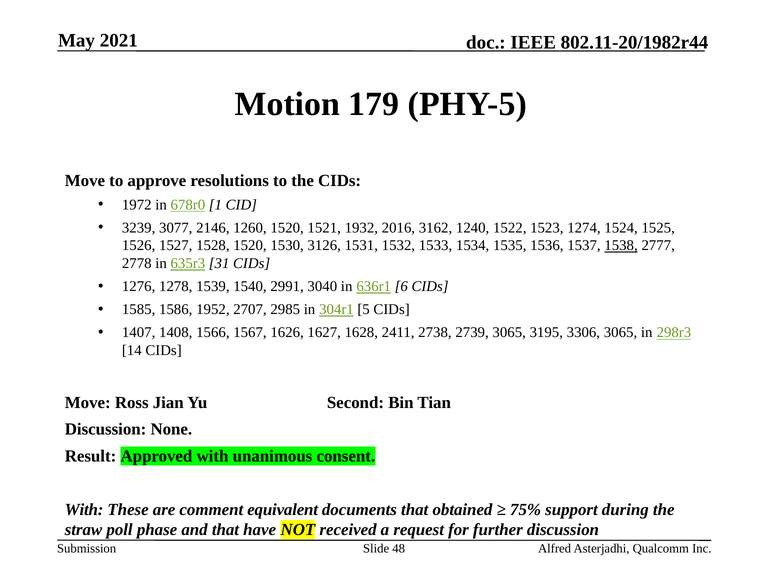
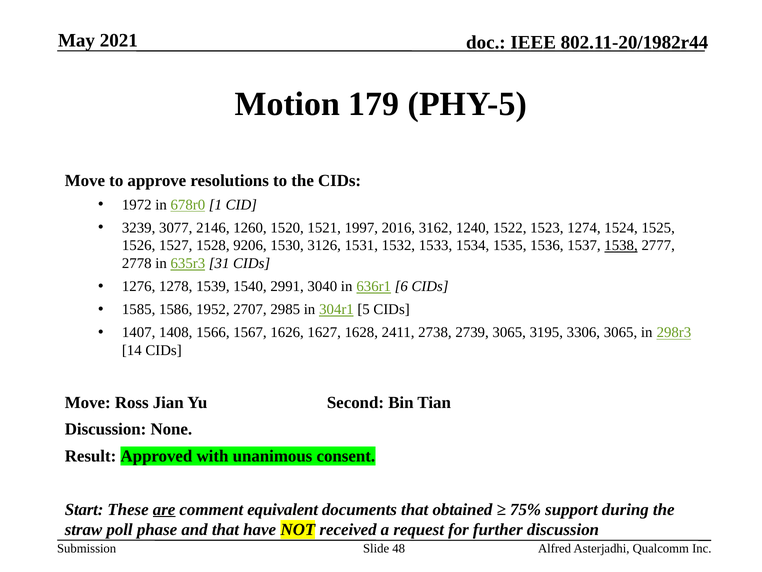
1932: 1932 -> 1997 (361, 228)
1528 1520: 1520 -> 9206 (250, 245)
With: With -> Start (84, 509)
are underline: none -> present (164, 509)
